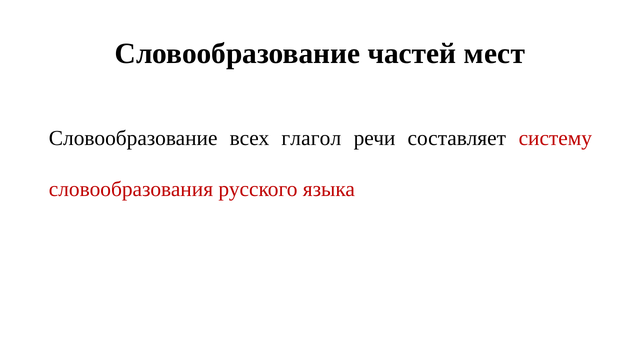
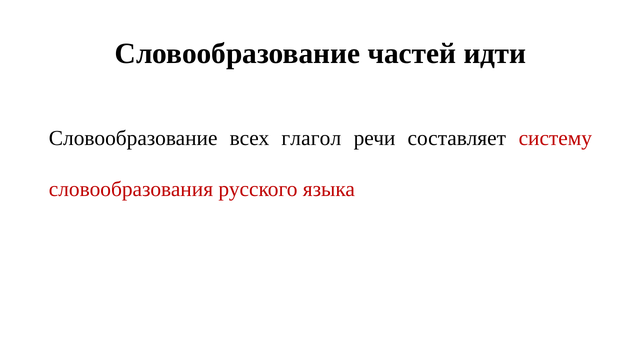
мест: мест -> идти (495, 54)
